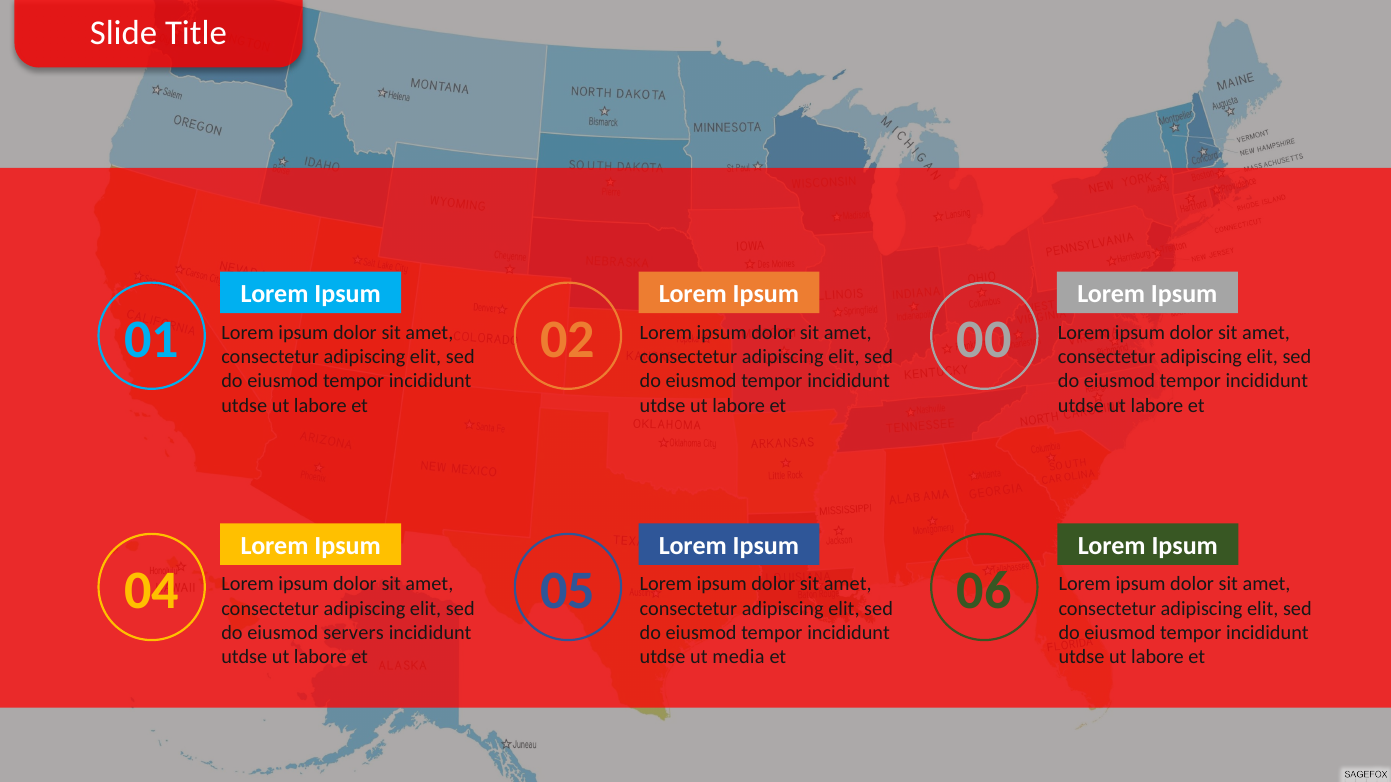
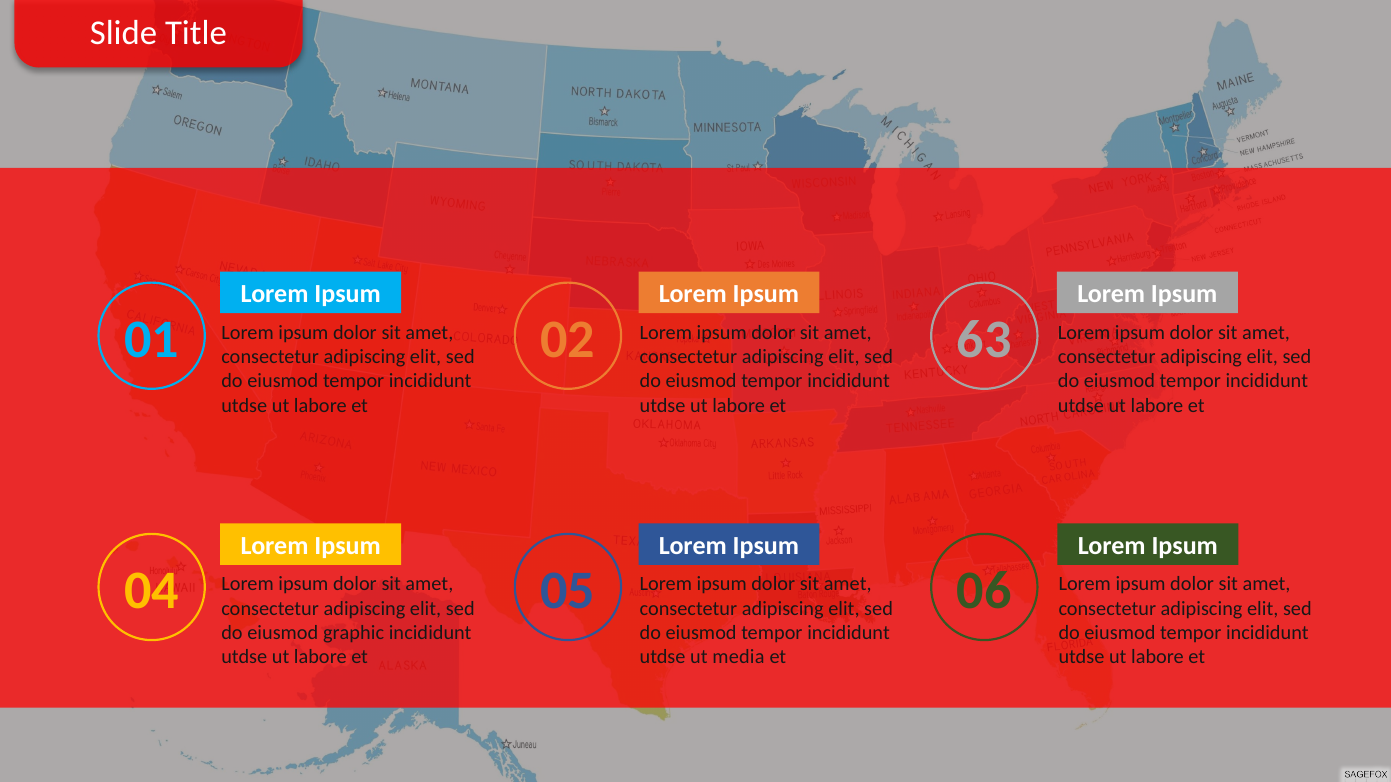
00: 00 -> 63 (984, 340)
servers: servers -> graphic (354, 633)
